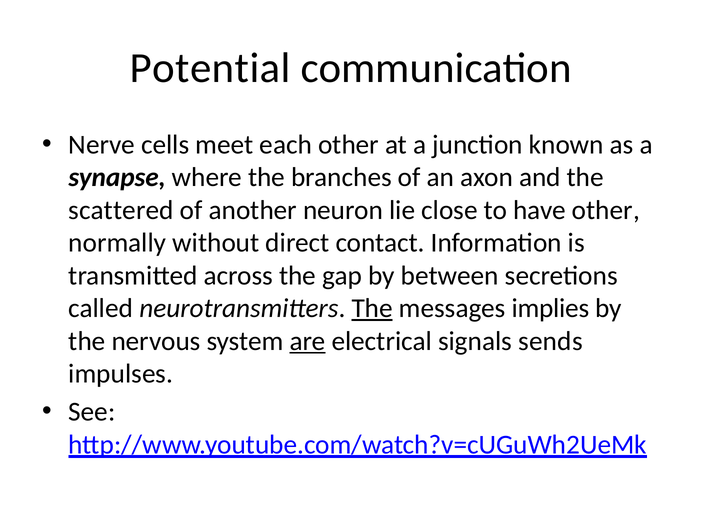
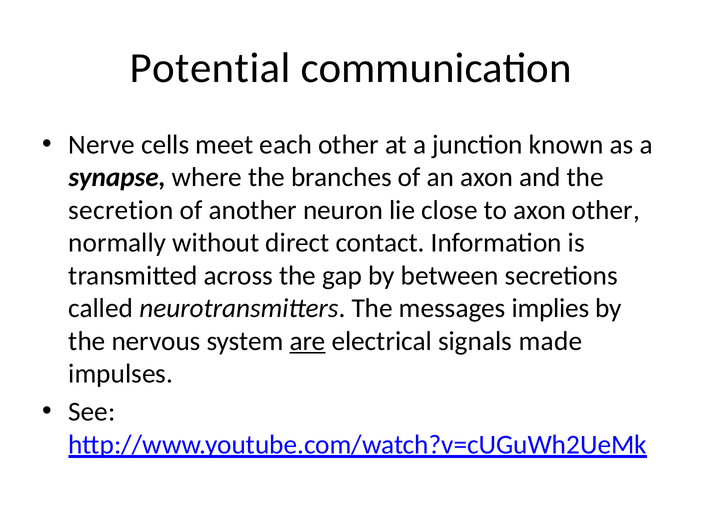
scattered: scattered -> secretion (121, 210)
to have: have -> axon (540, 210)
The underline: present -> none (372, 309)
sends: sends -> made (550, 341)
